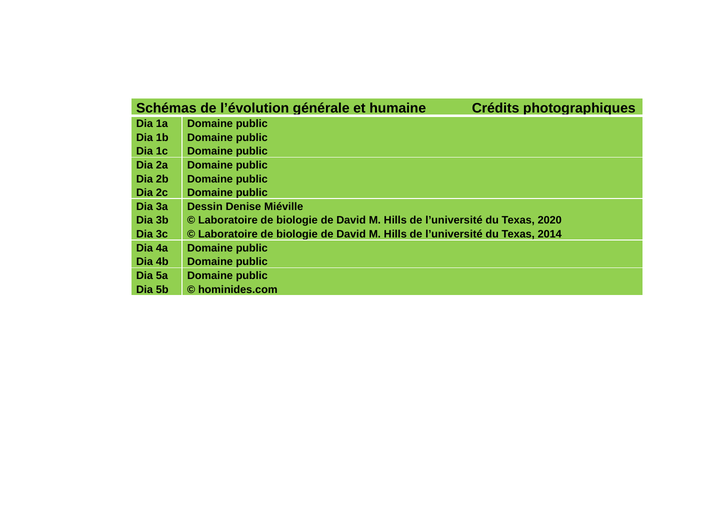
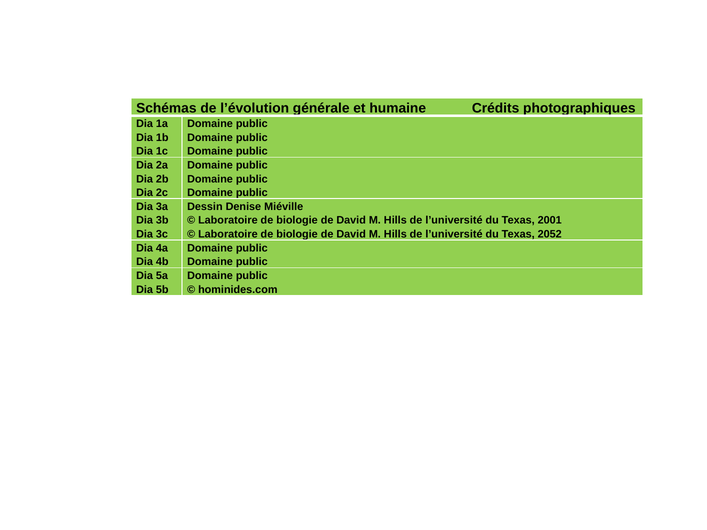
2020: 2020 -> 2001 (550, 221)
2014: 2014 -> 2052 (550, 234)
